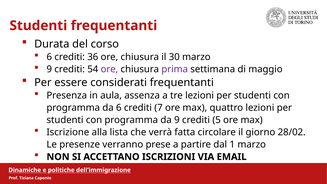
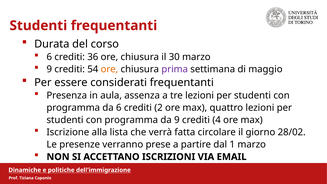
ore colour: purple -> orange (109, 69)
7: 7 -> 2 (158, 108)
5: 5 -> 4 (217, 120)
